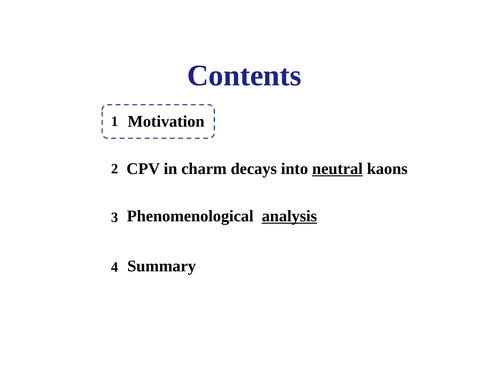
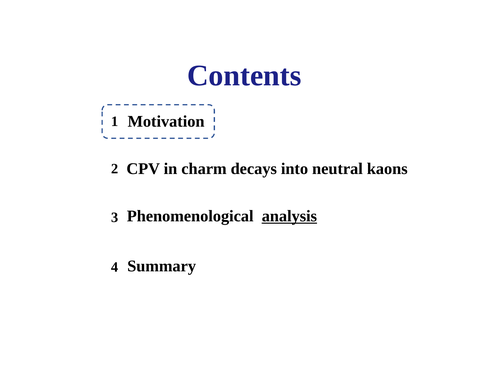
neutral underline: present -> none (337, 169)
